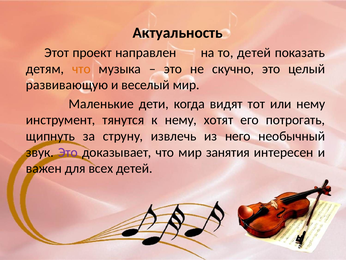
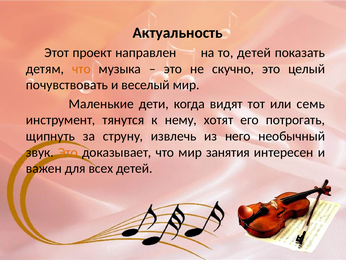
развивающую: развивающую -> почувствовать (67, 85)
или нему: нему -> семь (311, 104)
Это colour: purple -> orange (68, 152)
